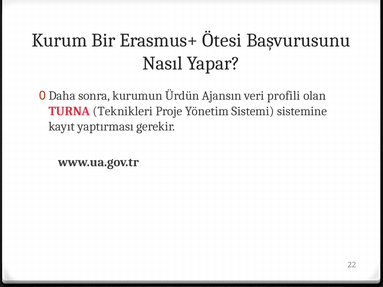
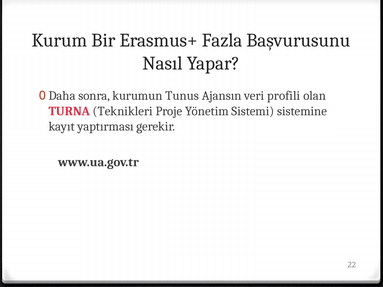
Ötesi: Ötesi -> Fazla (222, 40)
Ürdün: Ürdün -> Tunus (182, 96)
